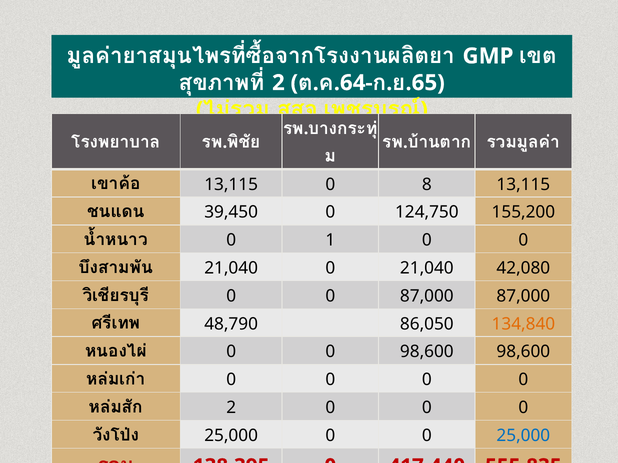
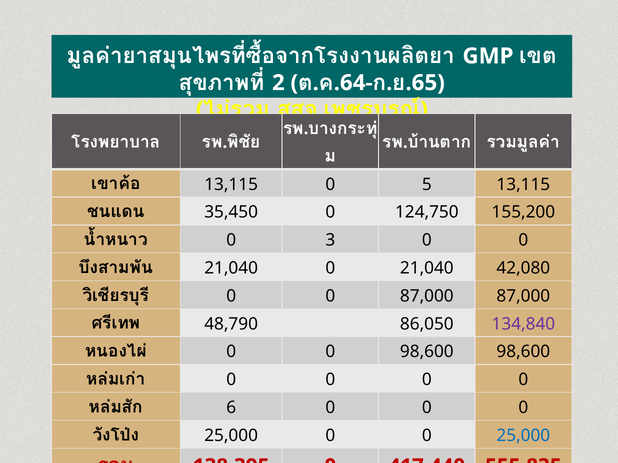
8: 8 -> 5 (427, 185)
39,450: 39,450 -> 35,450 (231, 213)
1: 1 -> 3 (330, 240)
134,840 colour: orange -> purple (523, 324)
2: 2 -> 6 (231, 408)
